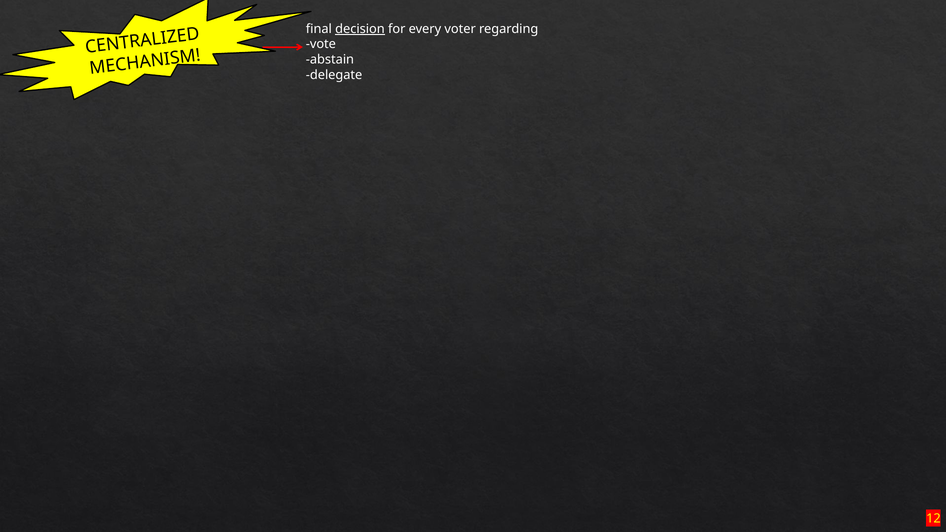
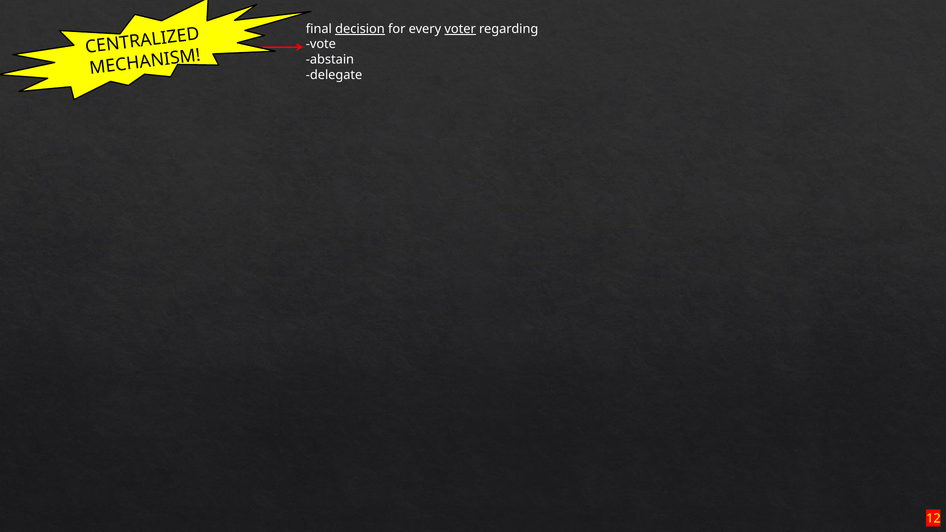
voter underline: none -> present (460, 29)
